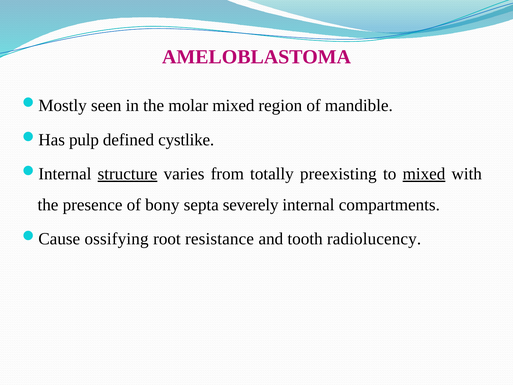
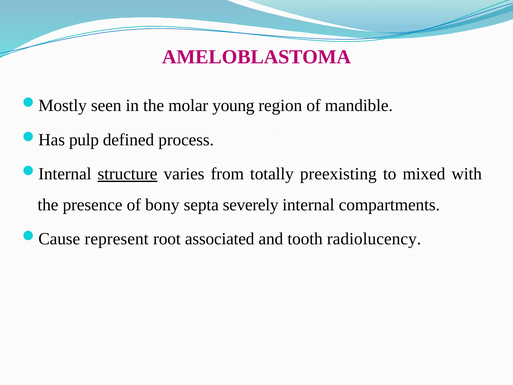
molar mixed: mixed -> young (233, 105)
cystlike: cystlike -> process (186, 140)
mixed underline: present -> none (424, 174)
ossifying: ossifying -> represent (117, 239)
resistance: resistance -> associated (220, 239)
